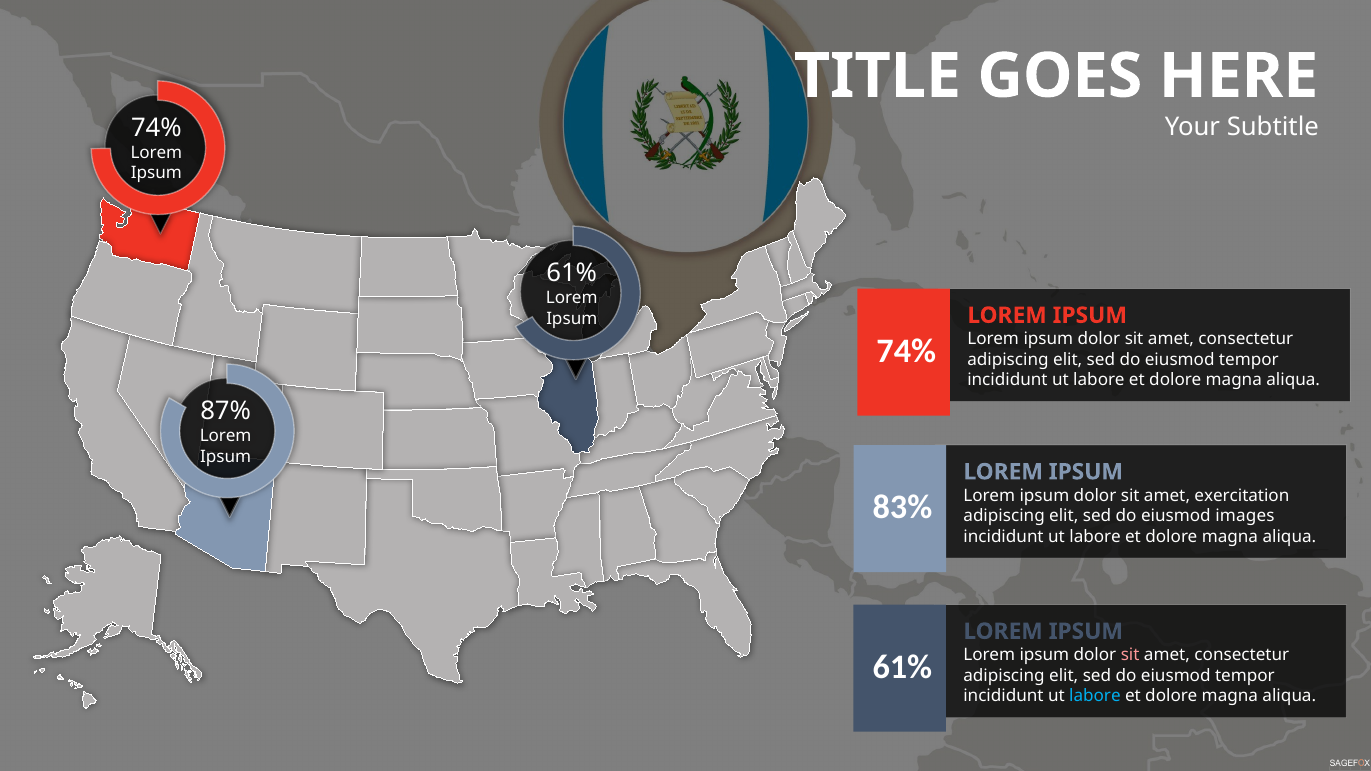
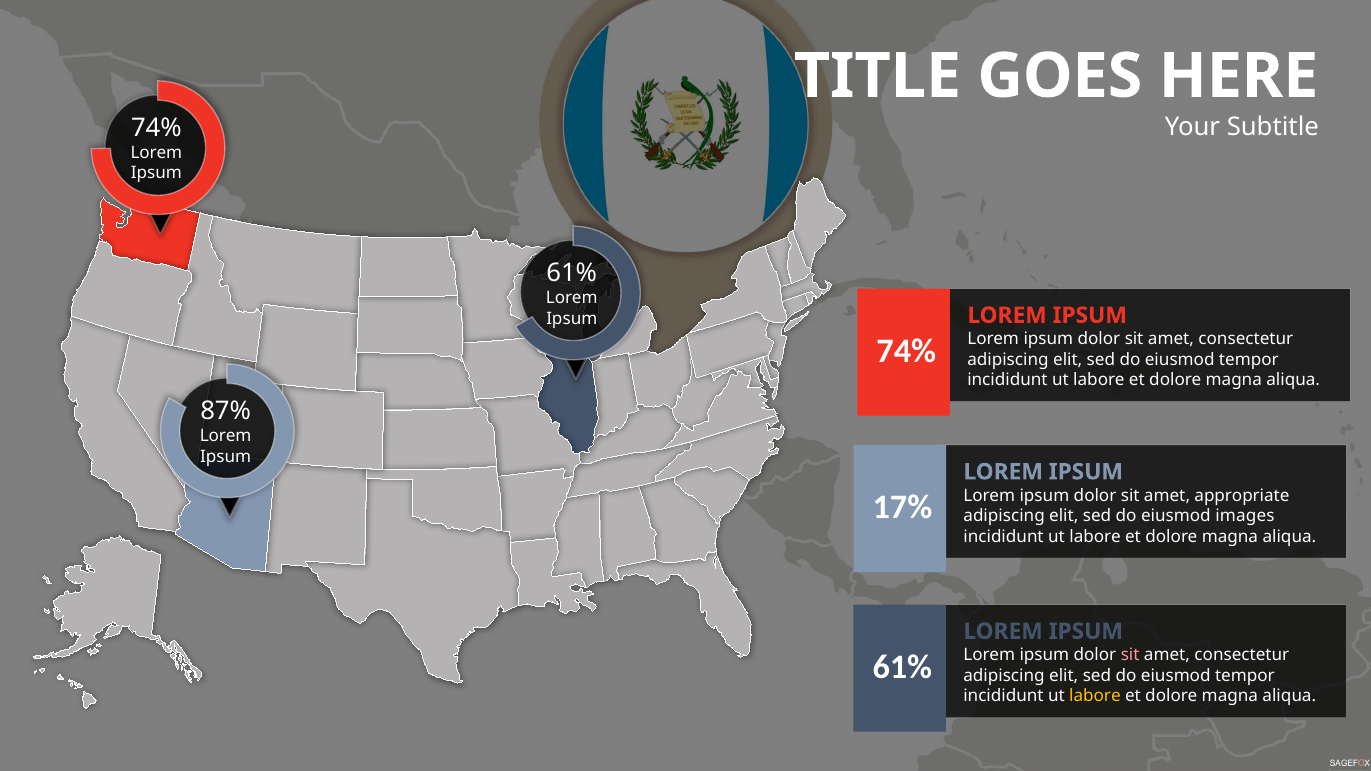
exercitation: exercitation -> appropriate (1242, 496)
83%: 83% -> 17% (902, 508)
labore colour: light blue -> yellow (1095, 696)
